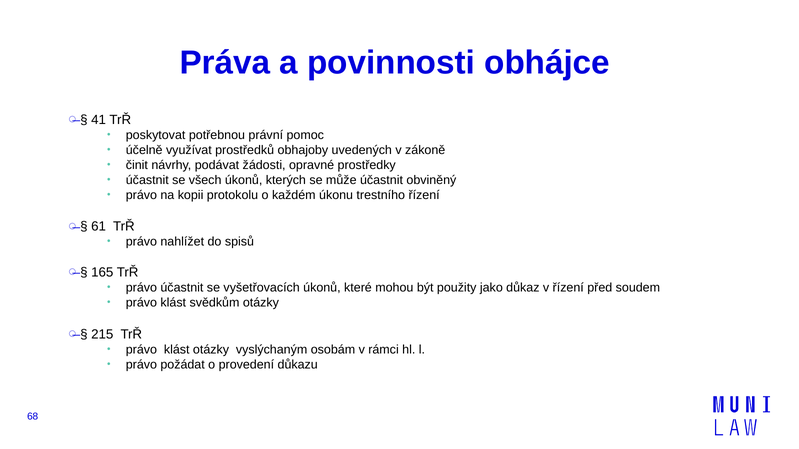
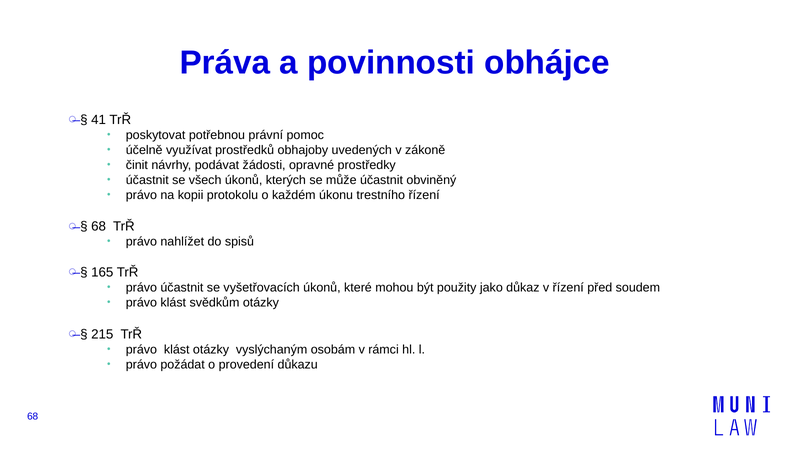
61: 61 -> 68 (99, 227)
